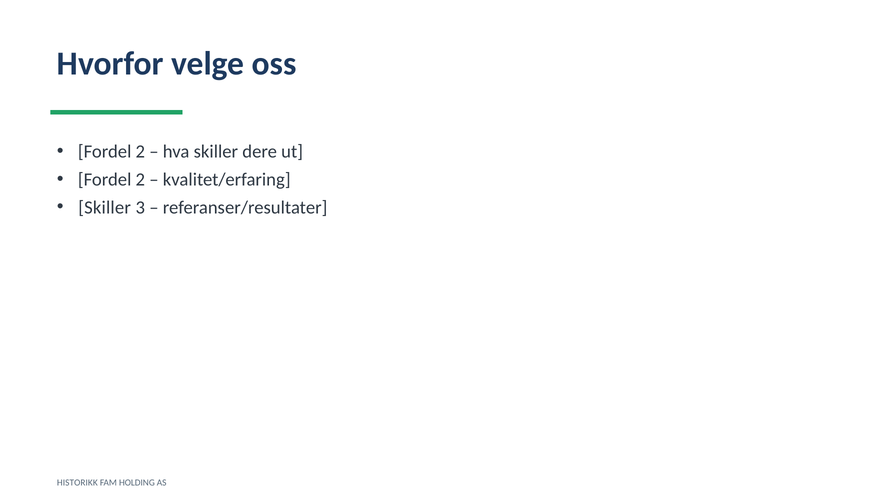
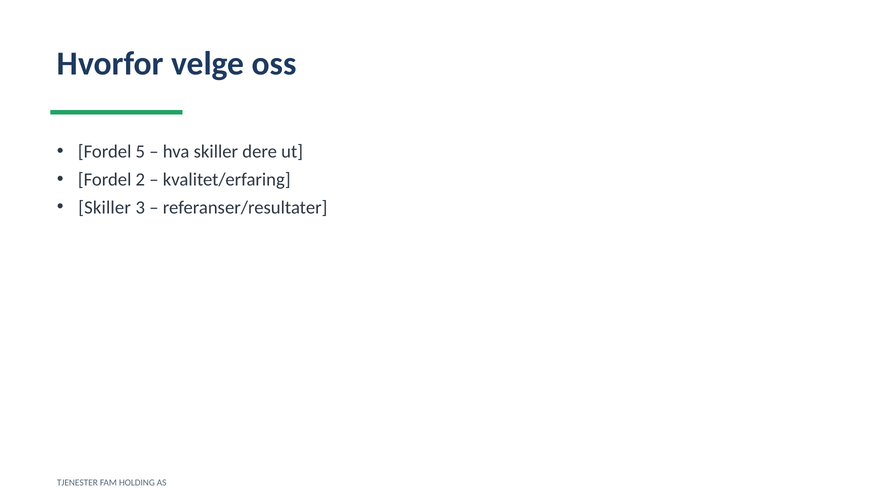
2: 2 -> 5 (140, 152)
HISTORIKK: HISTORIKK -> TJENESTER (77, 483)
